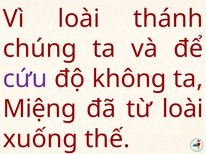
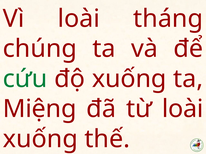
thánh: thánh -> tháng (168, 19)
cứu colour: purple -> green (25, 79)
độ không: không -> xuống (129, 79)
